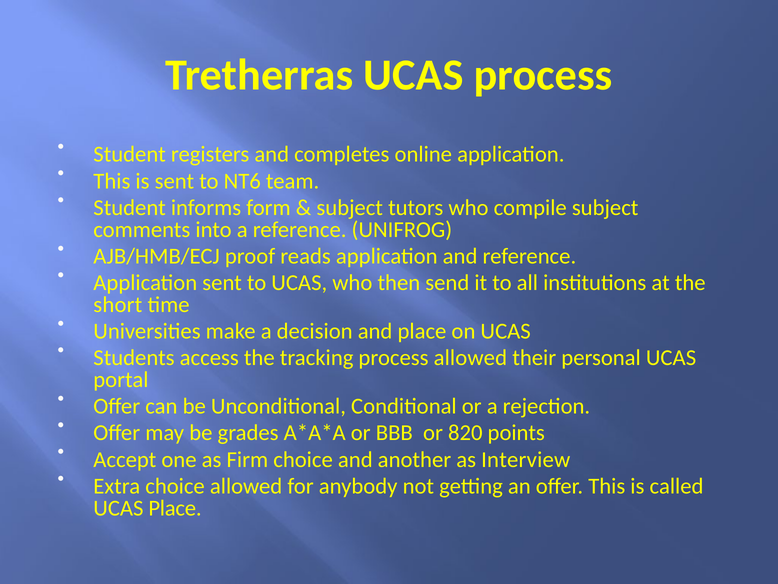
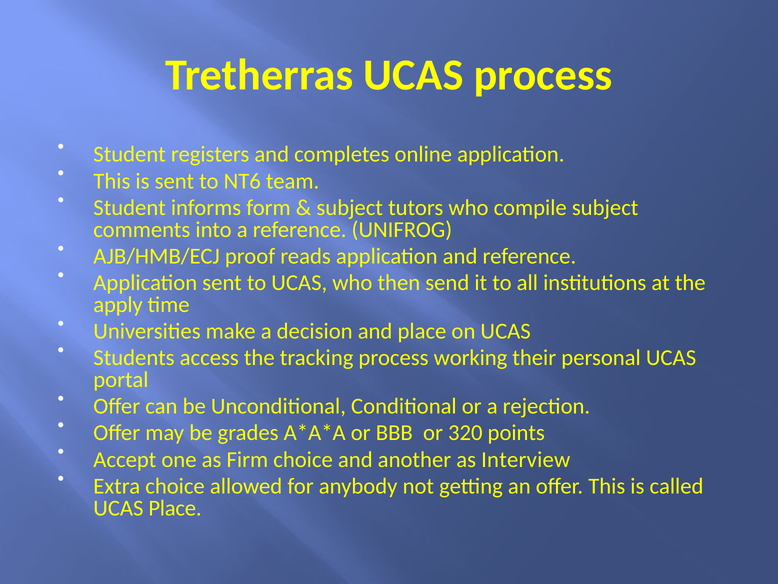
short: short -> apply (118, 304)
process allowed: allowed -> working (470, 358)
820: 820 -> 320 (465, 433)
